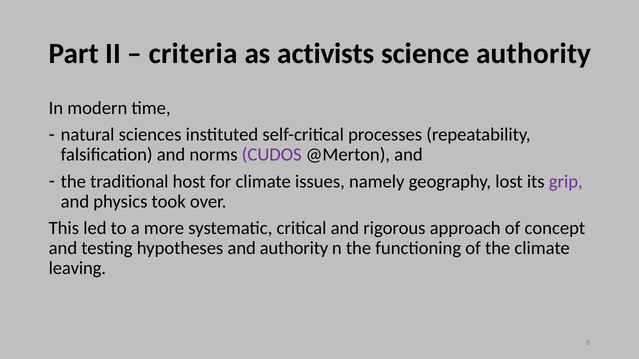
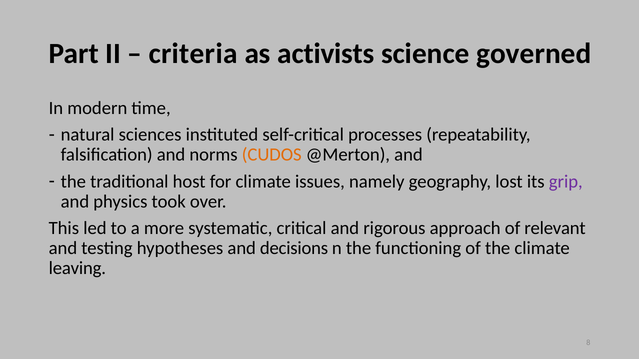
science authority: authority -> governed (534, 54)
CUDOS colour: purple -> orange (272, 155)
concept: concept -> relevant (555, 228)
and authority: authority -> decisions (294, 249)
